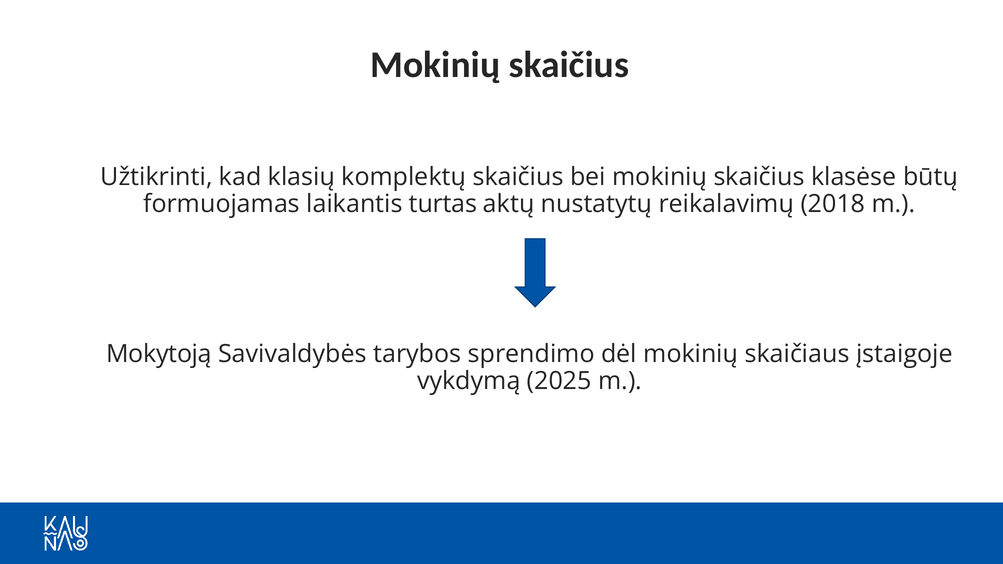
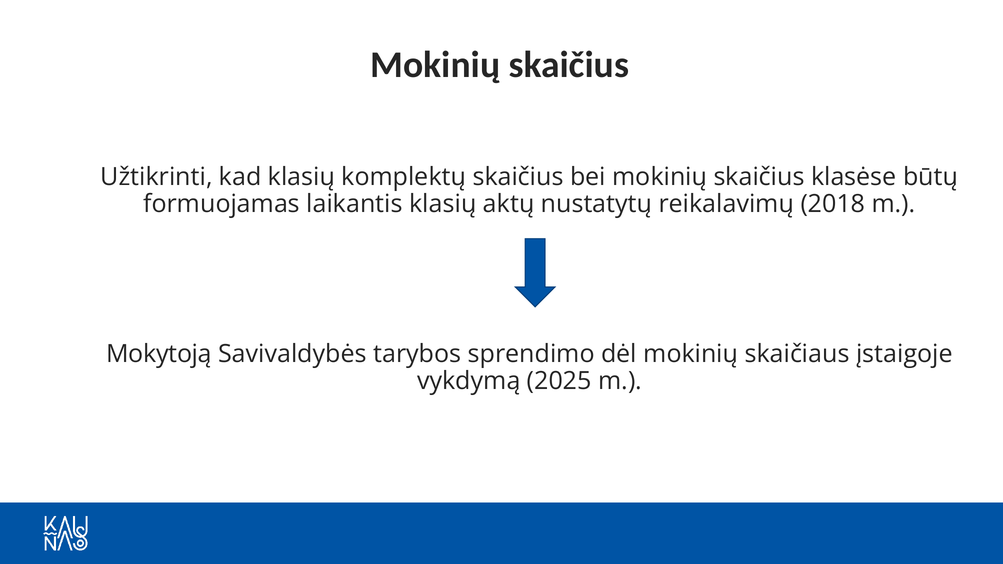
laikantis turtas: turtas -> klasių (443, 204)
